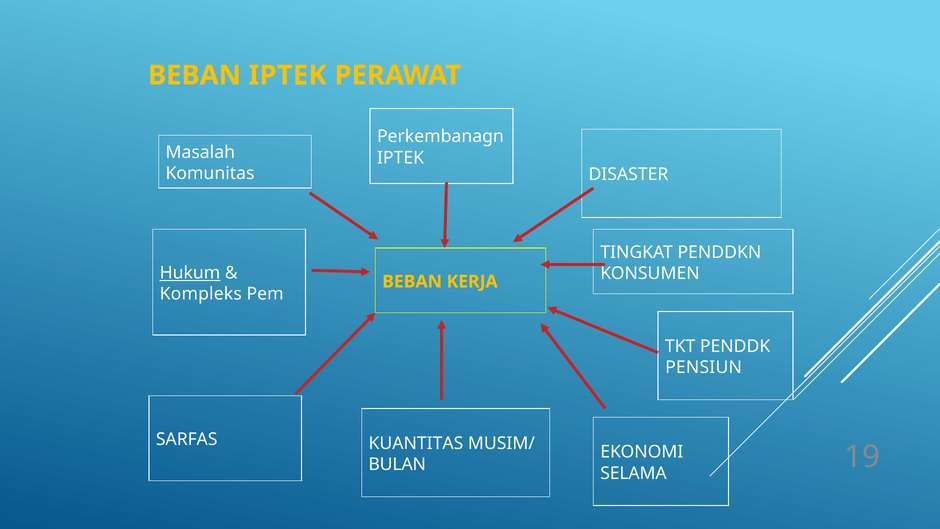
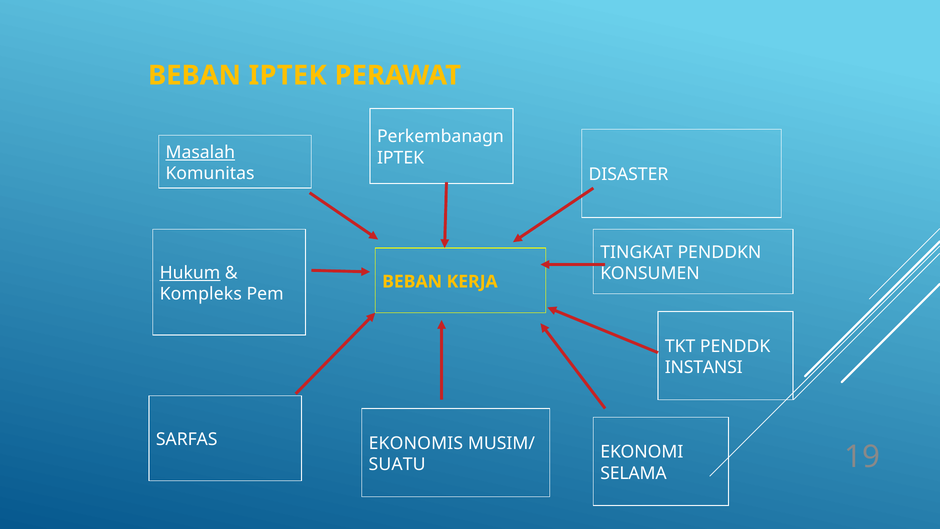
Masalah underline: none -> present (200, 152)
PENSIUN: PENSIUN -> INSTANSI (704, 367)
KUANTITAS: KUANTITAS -> EKONOMIS (416, 443)
BULAN: BULAN -> SUATU (397, 464)
